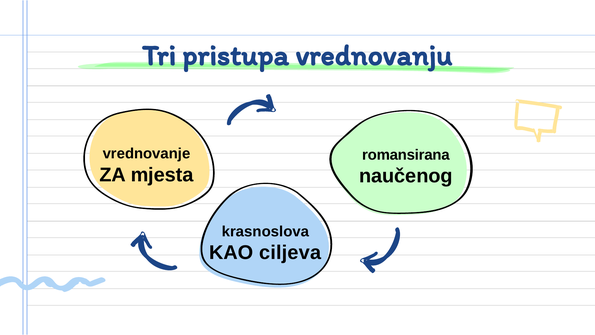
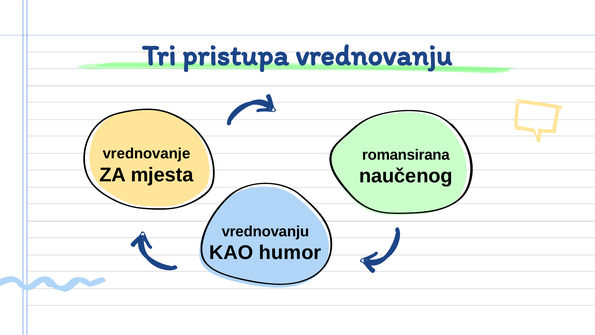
krasnoslova: krasnoslova -> vrednovanju (266, 231)
ciljeva: ciljeva -> humor (290, 252)
